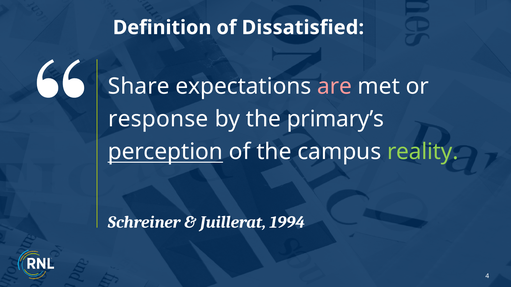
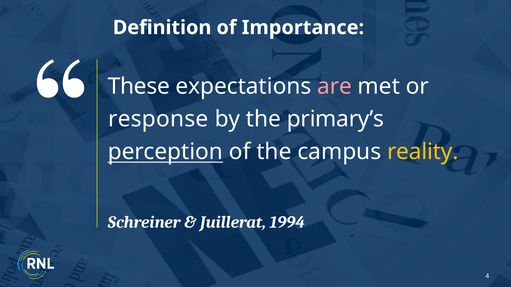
Dissatisfied: Dissatisfied -> Importance (303, 28)
Share: Share -> These (139, 87)
reality colour: light green -> yellow (423, 152)
